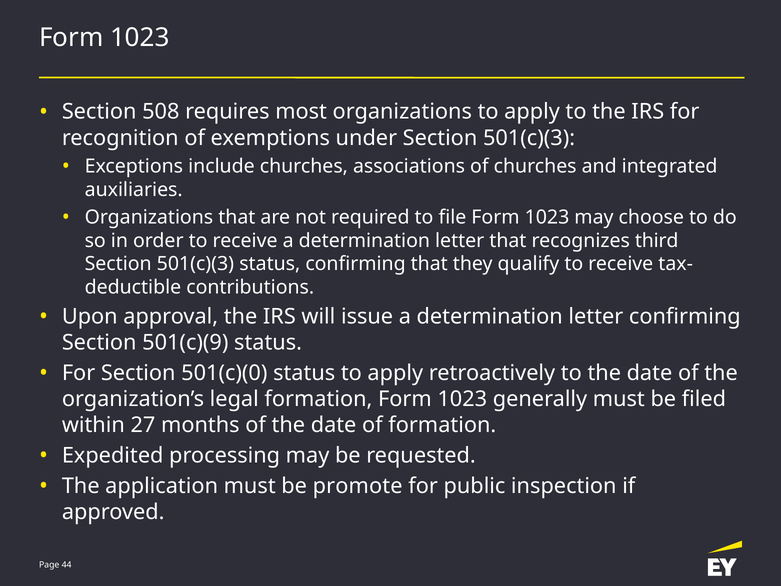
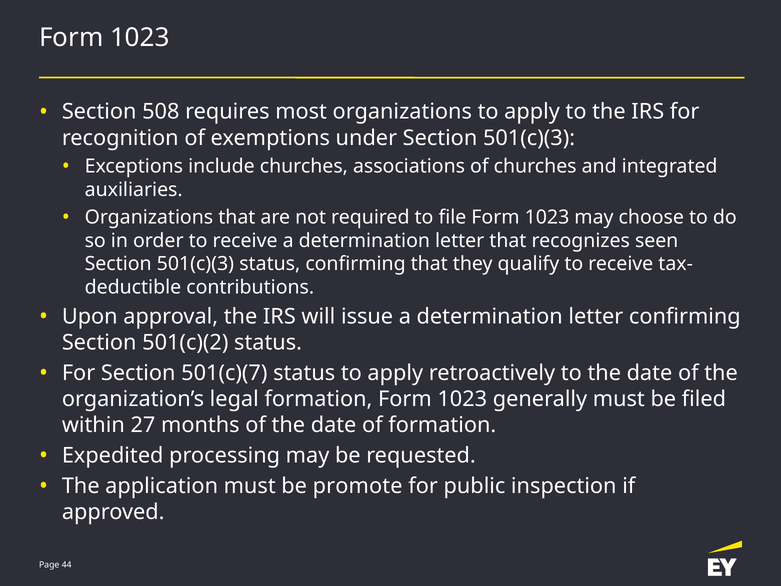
third: third -> seen (657, 240)
501(c)(9: 501(c)(9 -> 501(c)(2 (185, 343)
501(c)(0: 501(c)(0 -> 501(c)(7 (224, 373)
